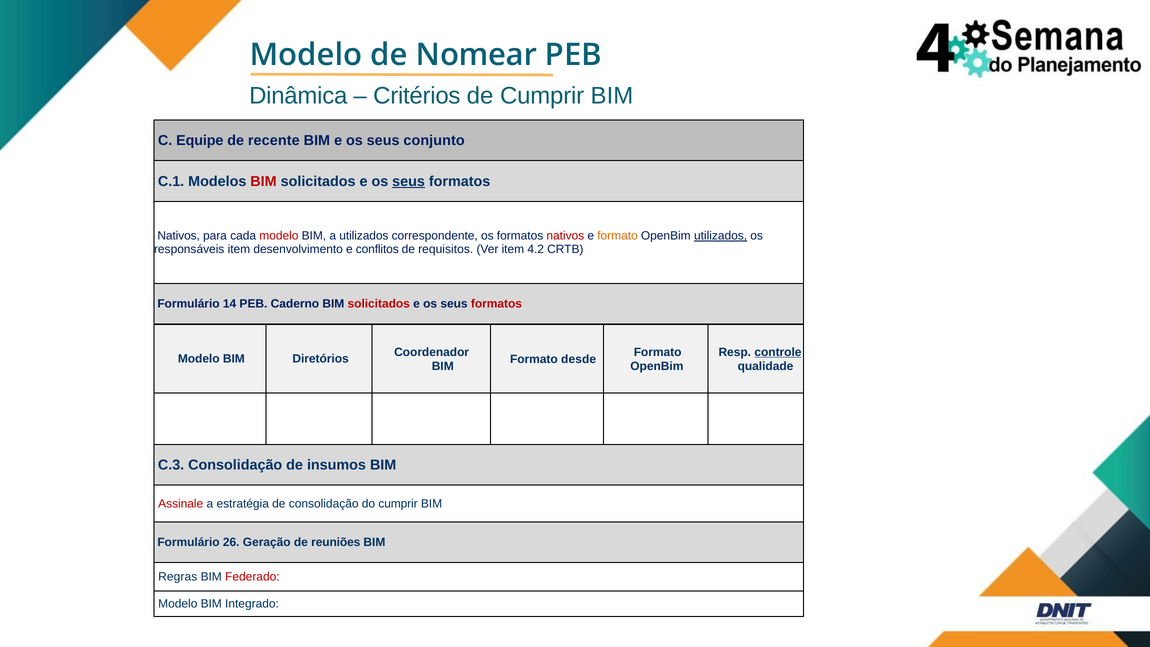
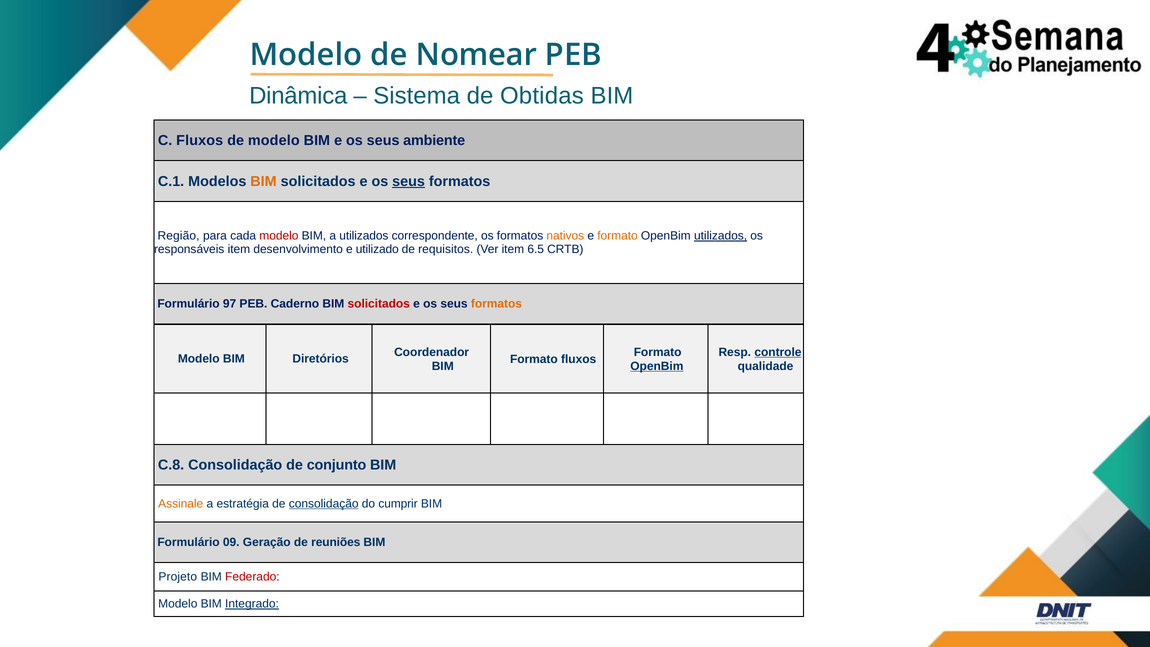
Critérios: Critérios -> Sistema (417, 96)
de Cumprir: Cumprir -> Obtidas (542, 96)
C Equipe: Equipe -> Fluxos (200, 141)
de recente: recente -> modelo (274, 141)
conjunto: conjunto -> ambiente (434, 141)
BIM colour: red -> orange (264, 181)
Nativos: Nativos -> Região (179, 236)
nativos colour: red -> orange (565, 236)
conflitos: conflitos -> utilizado (377, 249)
4.2: 4.2 -> 6.5 (536, 249)
14: 14 -> 97 (230, 304)
formatos colour: red -> orange (496, 304)
Formato desde: desde -> fluxos (579, 359)
OpenBim underline: none -> present (657, 366)
C.3: C.3 -> C.8 (171, 465)
insumos: insumos -> conjunto (337, 465)
Assinale colour: red -> orange (181, 504)
consolidação underline: none -> present (324, 504)
26: 26 -> 09 (231, 542)
Regras: Regras -> Projeto (178, 577)
Integrado underline: none -> present (252, 604)
